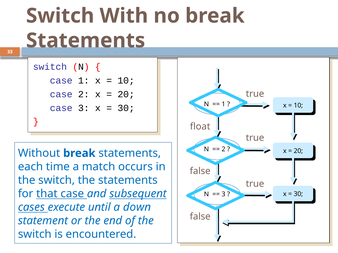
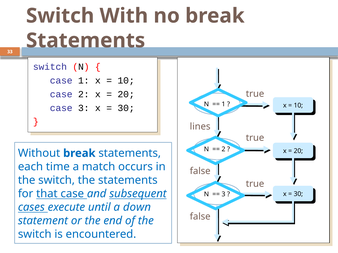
float: float -> lines (200, 127)
